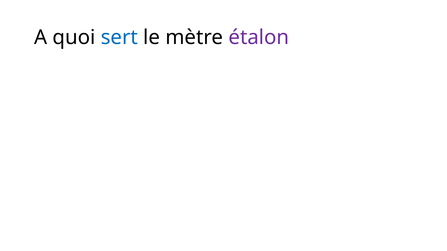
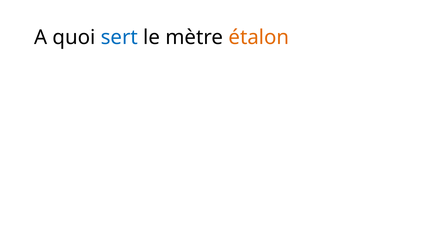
étalon colour: purple -> orange (259, 38)
